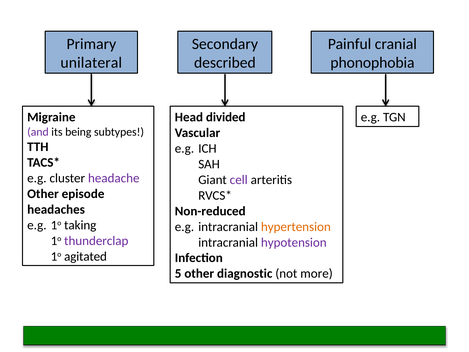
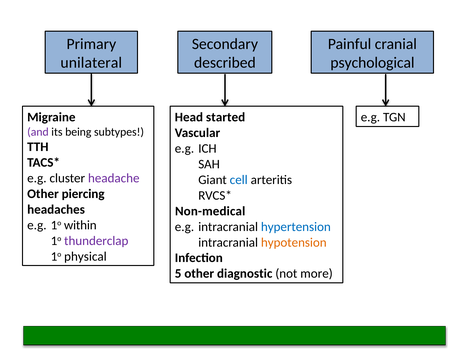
phonophobia: phonophobia -> psychological (372, 63)
divided: divided -> started (226, 117)
cell colour: purple -> blue (239, 180)
episode: episode -> piercing (83, 194)
Non-reduced: Non-reduced -> Non-medical (210, 211)
taking: taking -> within (80, 225)
hypertension colour: orange -> blue (296, 227)
hypotension colour: purple -> orange (294, 242)
agitated: agitated -> physical (85, 256)
